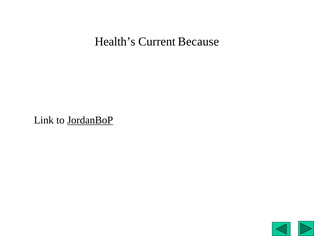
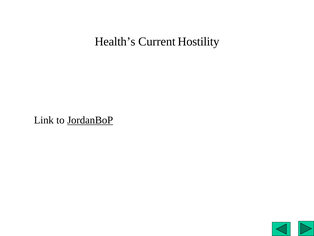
Because: Because -> Hostility (199, 41)
